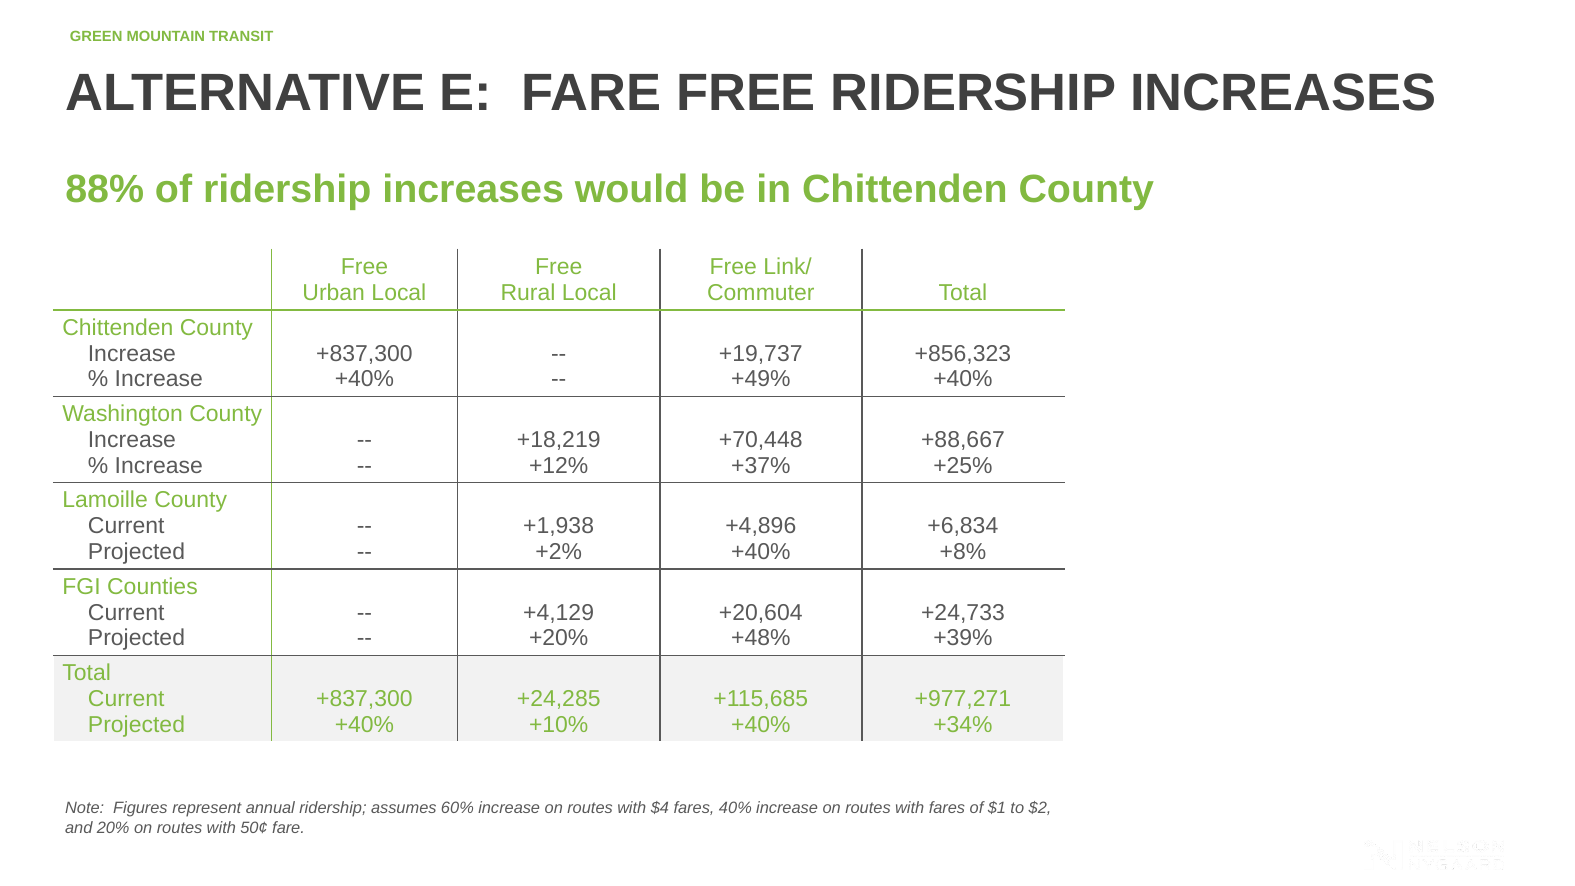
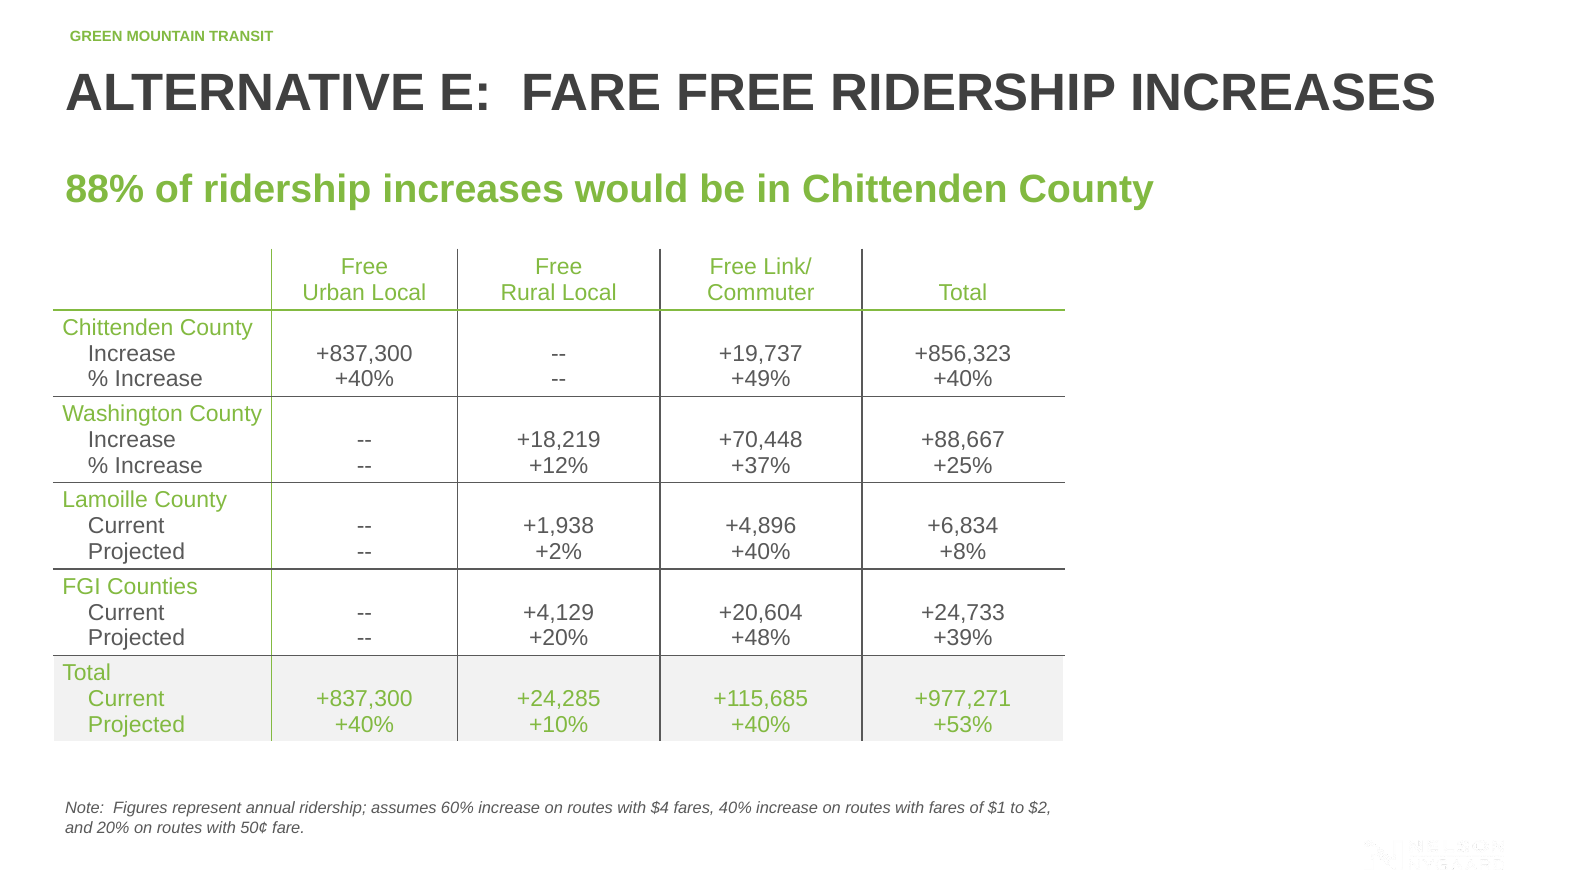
+34%: +34% -> +53% (963, 725)
